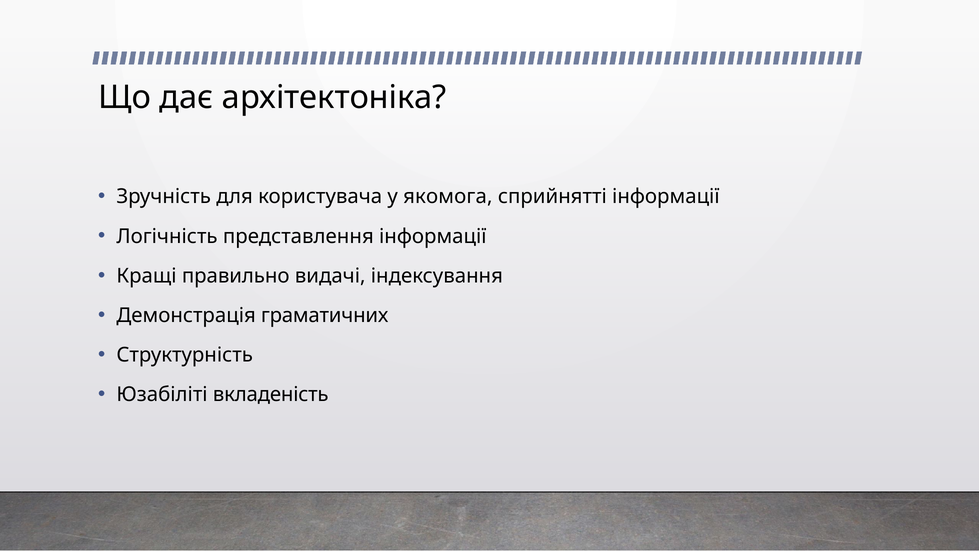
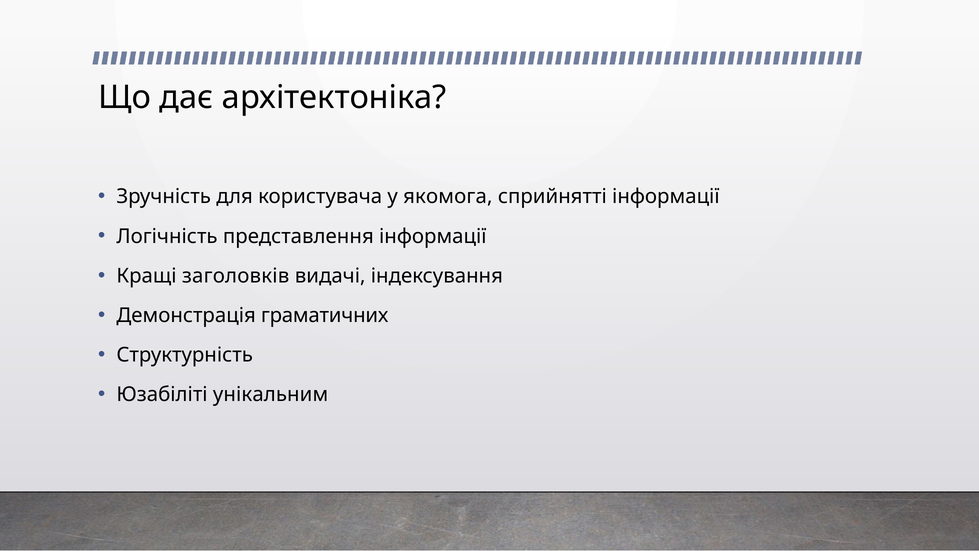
правильно: правильно -> заголовків (236, 276)
вкладеність: вкладеність -> унікальним (271, 394)
